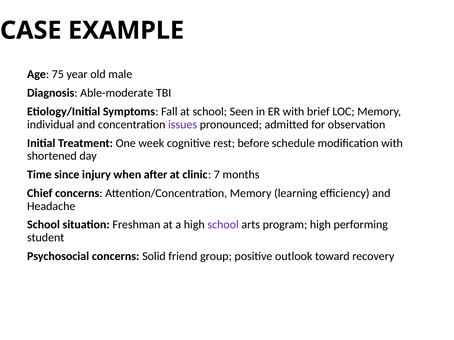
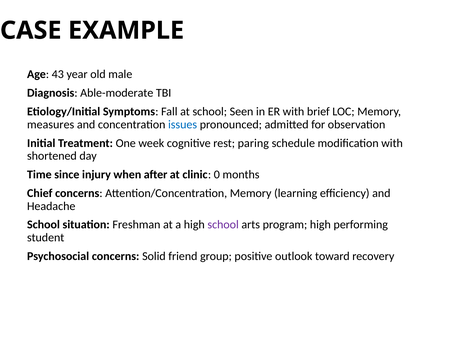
75: 75 -> 43 (58, 74)
individual: individual -> measures (51, 125)
issues colour: purple -> blue (183, 125)
before: before -> paring (253, 143)
7: 7 -> 0 (217, 175)
